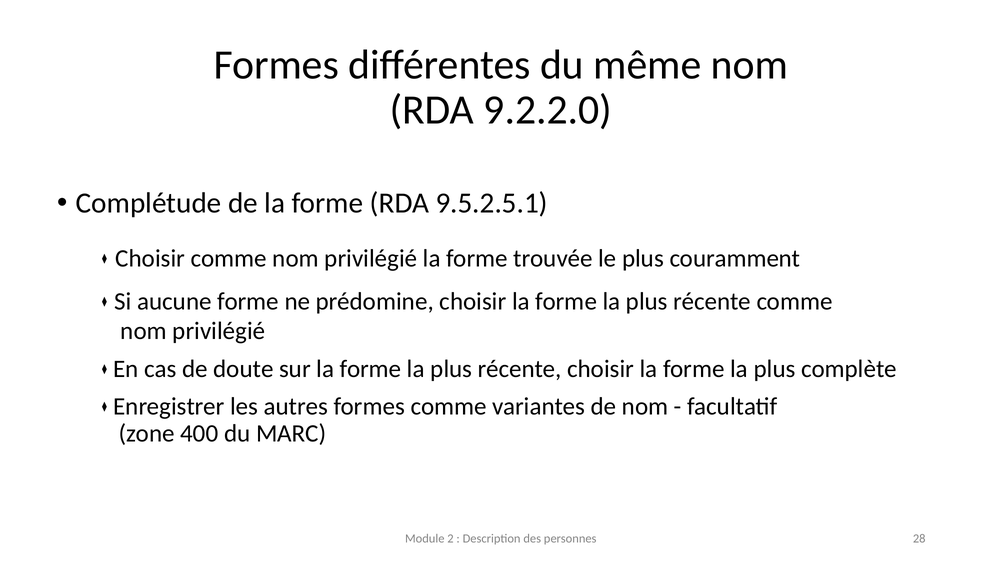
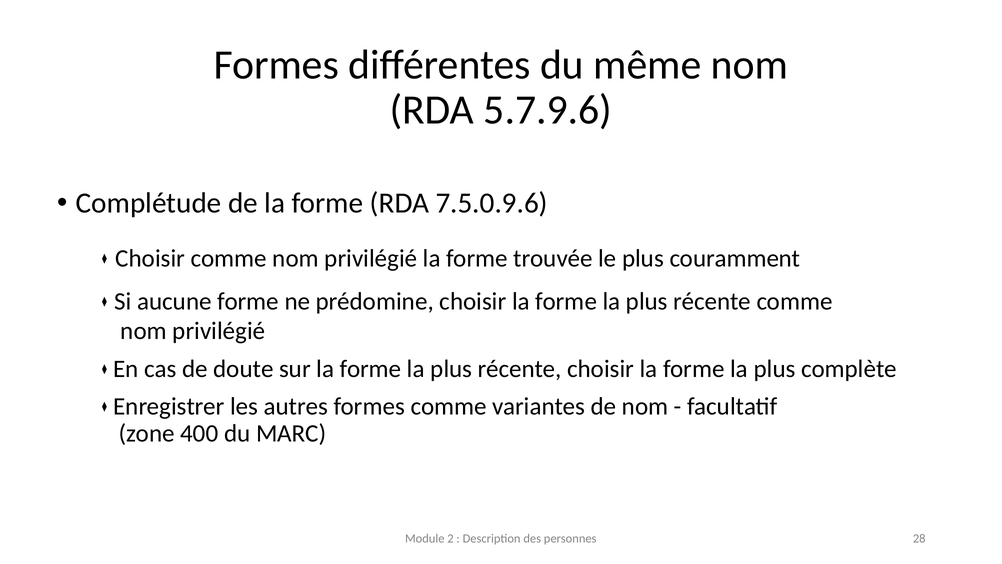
9.2.2.0: 9.2.2.0 -> 5.7.9.6 (548, 110)
9.5.2.5.1: 9.5.2.5.1 -> 7.5.0.9.6 (492, 203)
